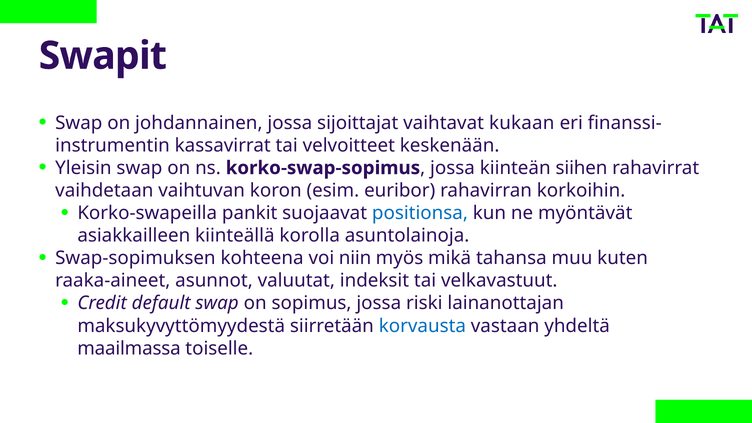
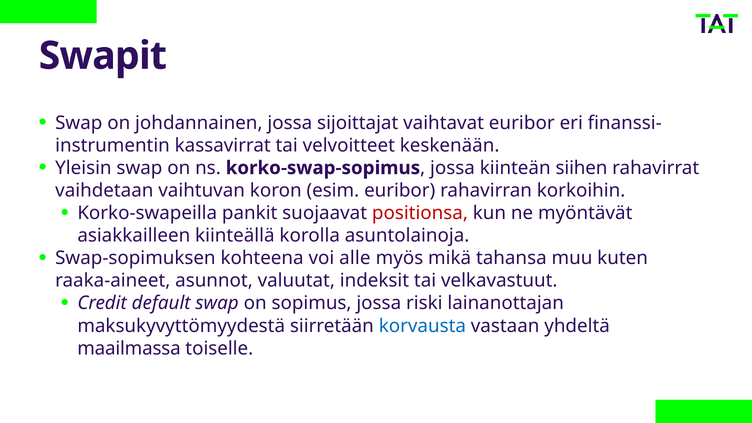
vaihtavat kukaan: kukaan -> euribor (522, 123)
positionsa colour: blue -> red (420, 213)
niin: niin -> alle (355, 258)
